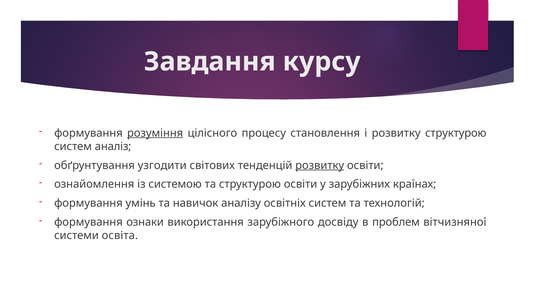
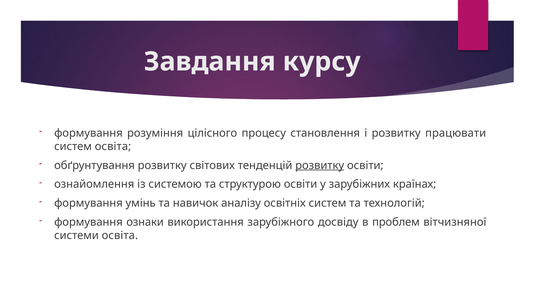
розуміння underline: present -> none (155, 133)
розвитку структурою: структурою -> працювати (456, 133)
систем аналіз: аналіз -> освіта (113, 146)
обґрунтування узгодити: узгодити -> розвитку (162, 165)
